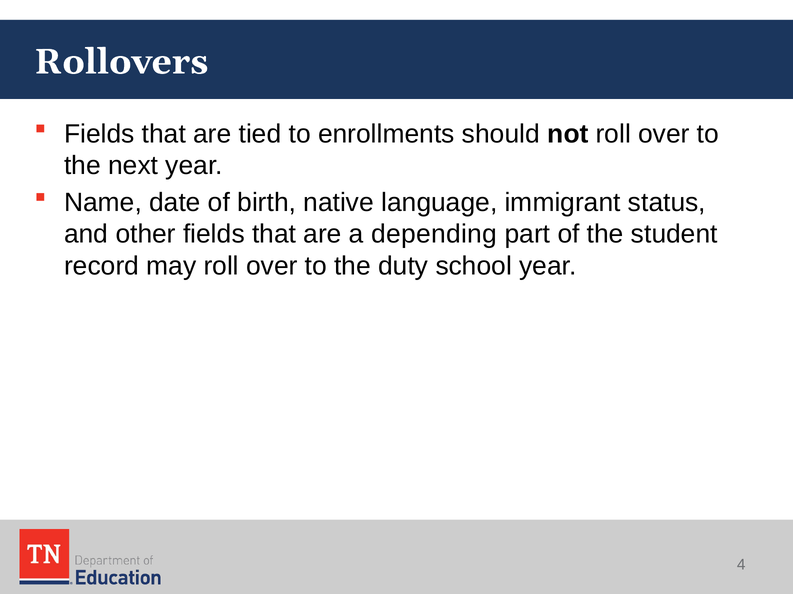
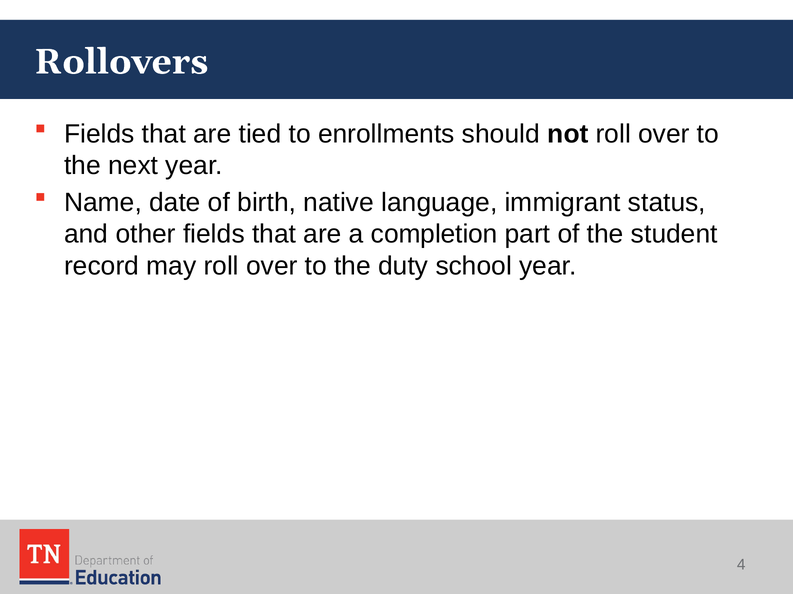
depending: depending -> completion (434, 234)
